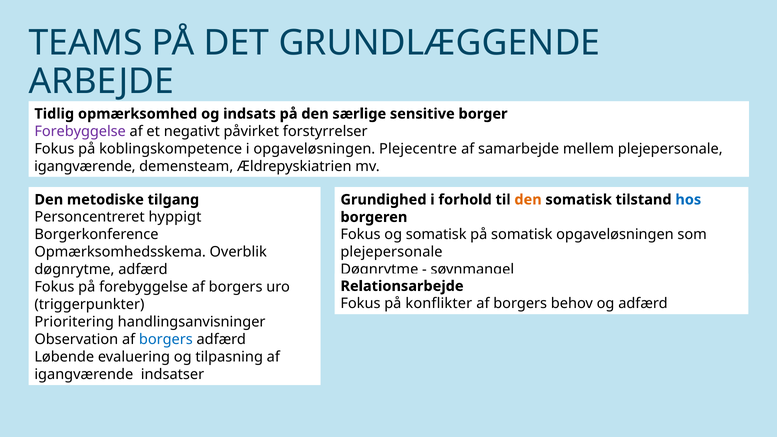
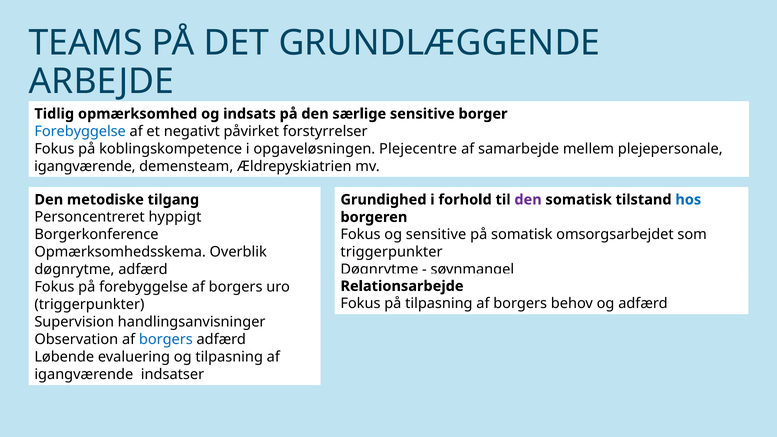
Forebyggelse colour: purple -> blue (80, 131)
den colour: orange -> purple (528, 200)
og somatisk: somatisk -> sensitive (436, 235)
somatisk opgaveløsningen: opgaveløsningen -> omsorgsarbejdet (615, 235)
plejepersonale: plejepersonale -> triggerpunkter (392, 252)
på konflikter: konflikter -> tilpasning (439, 304)
Prioritering: Prioritering -> Supervision (74, 322)
